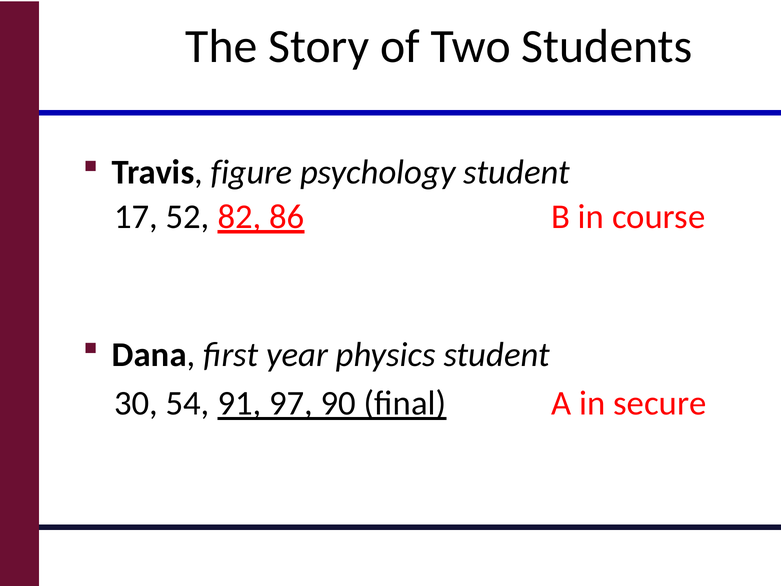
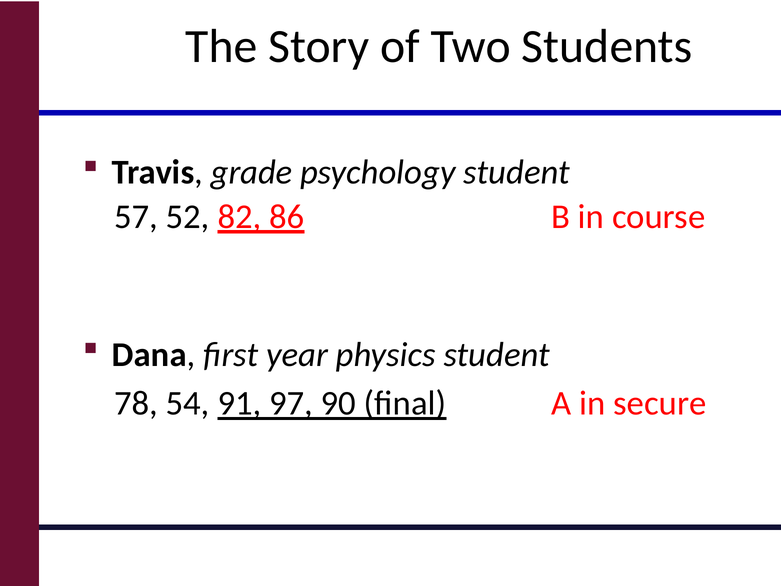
figure: figure -> grade (252, 172)
17: 17 -> 57 (136, 217)
30: 30 -> 78 (136, 403)
